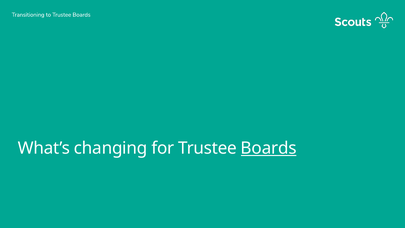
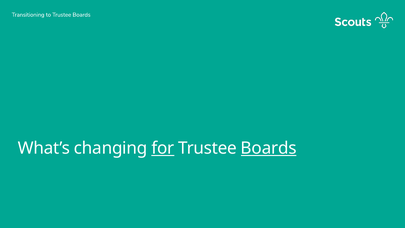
for underline: none -> present (163, 148)
